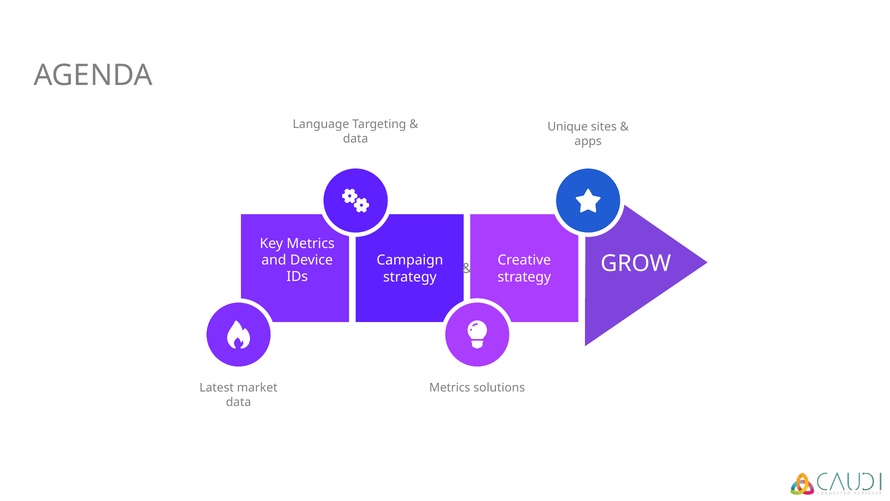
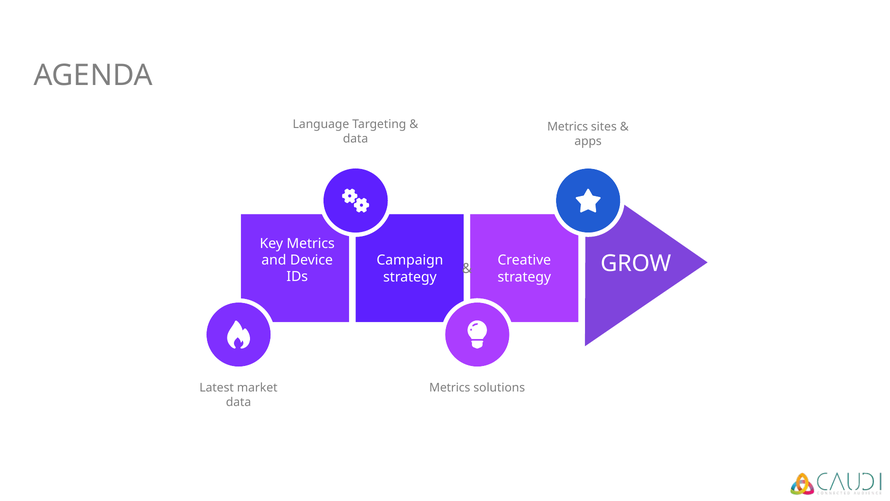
Unique: Unique -> Metrics (568, 127)
